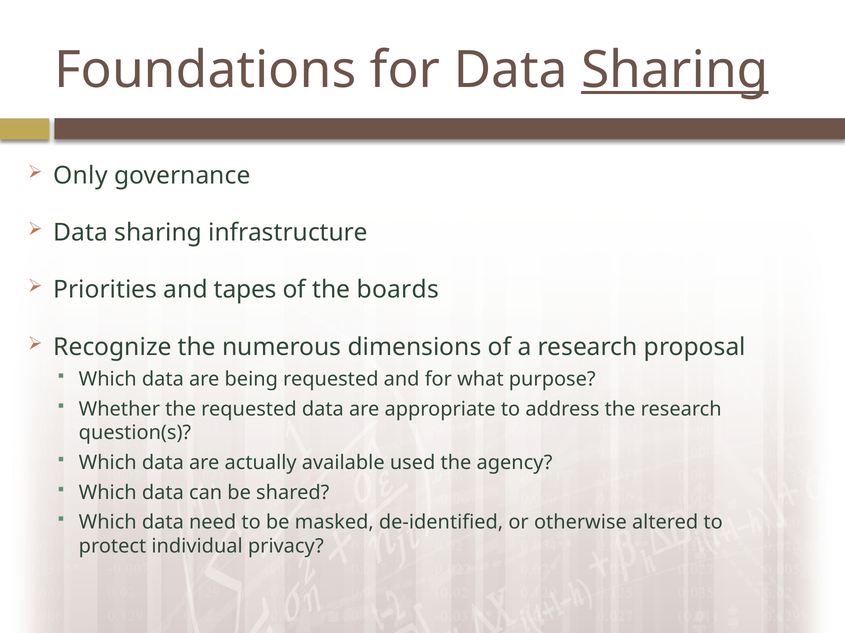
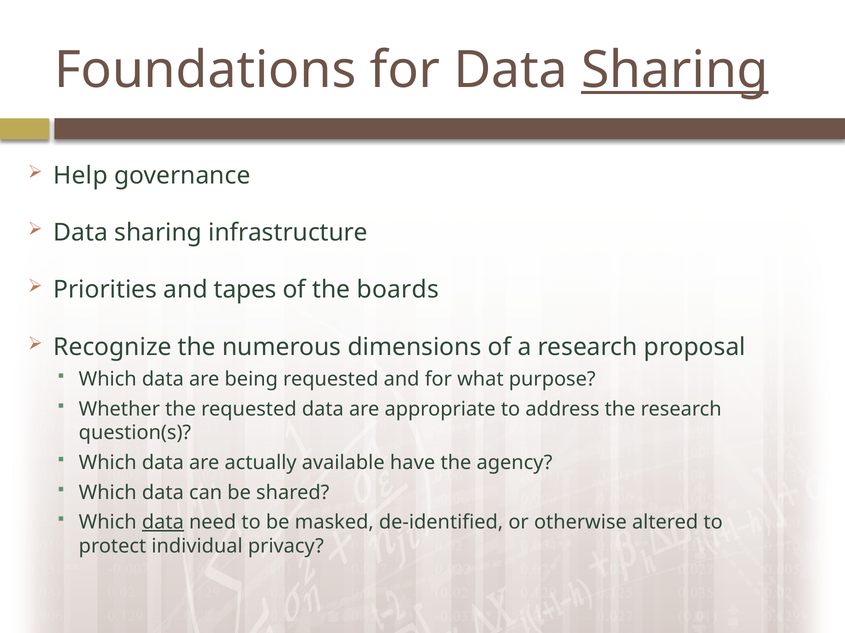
Only: Only -> Help (81, 176)
used: used -> have (413, 463)
data underline: none -> present (163, 523)
